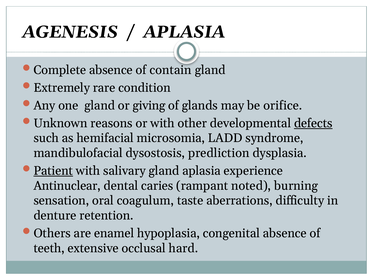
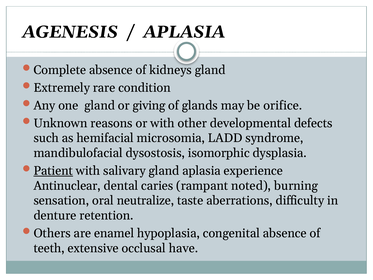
contain: contain -> kidneys (171, 70)
defects underline: present -> none (313, 123)
predliction: predliction -> isomorphic (219, 153)
coagulum: coagulum -> neutralize (145, 200)
hard: hard -> have (184, 248)
